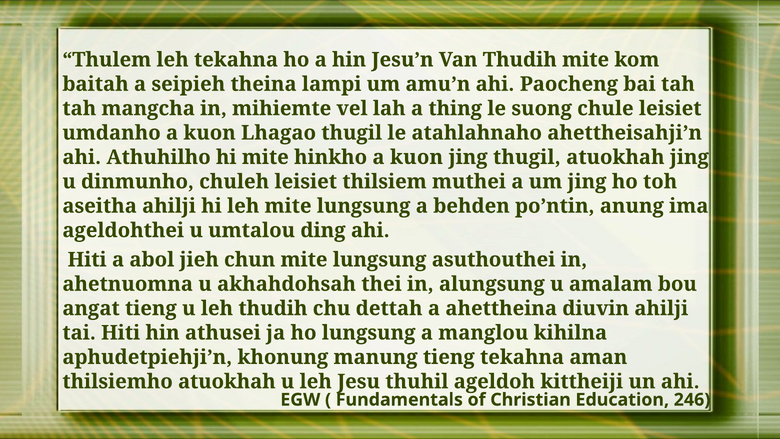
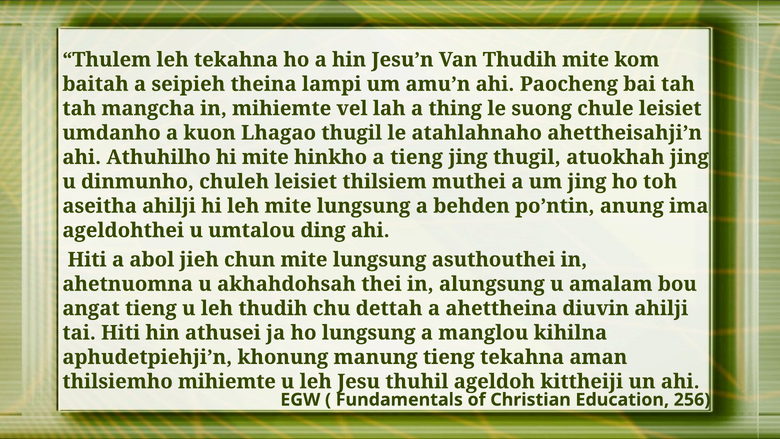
hinkho a kuon: kuon -> tieng (417, 157)
thilsiemho atuokhah: atuokhah -> mihiemte (227, 381)
246: 246 -> 256 (692, 400)
